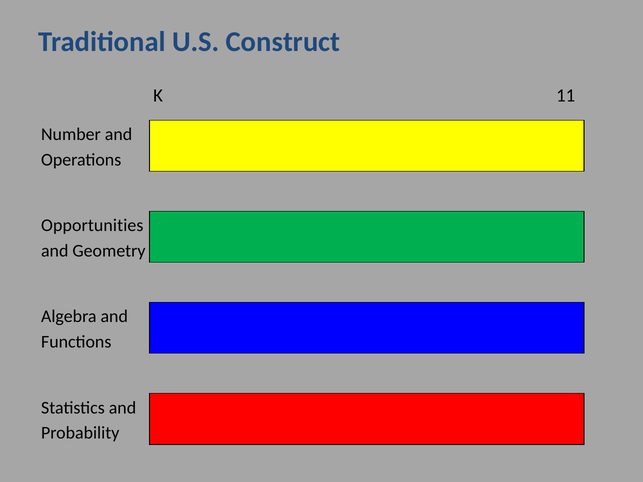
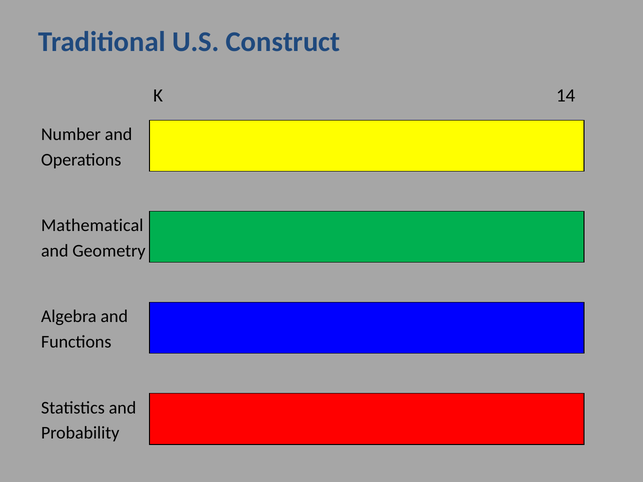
11: 11 -> 14 (566, 96)
Opportunities: Opportunities -> Mathematical (92, 226)
